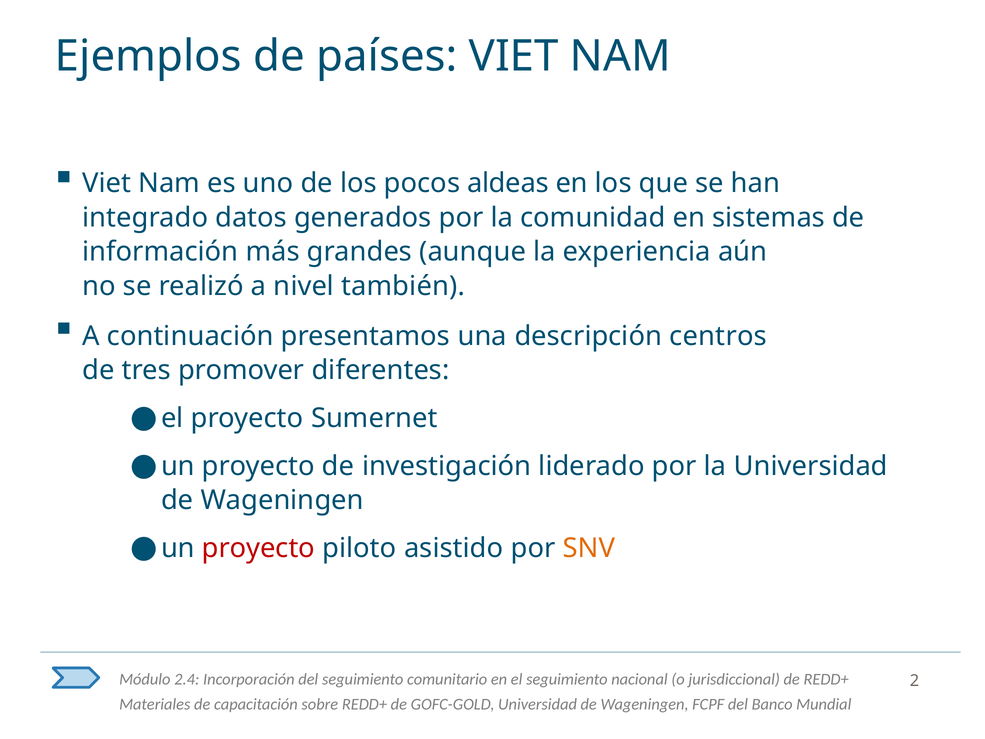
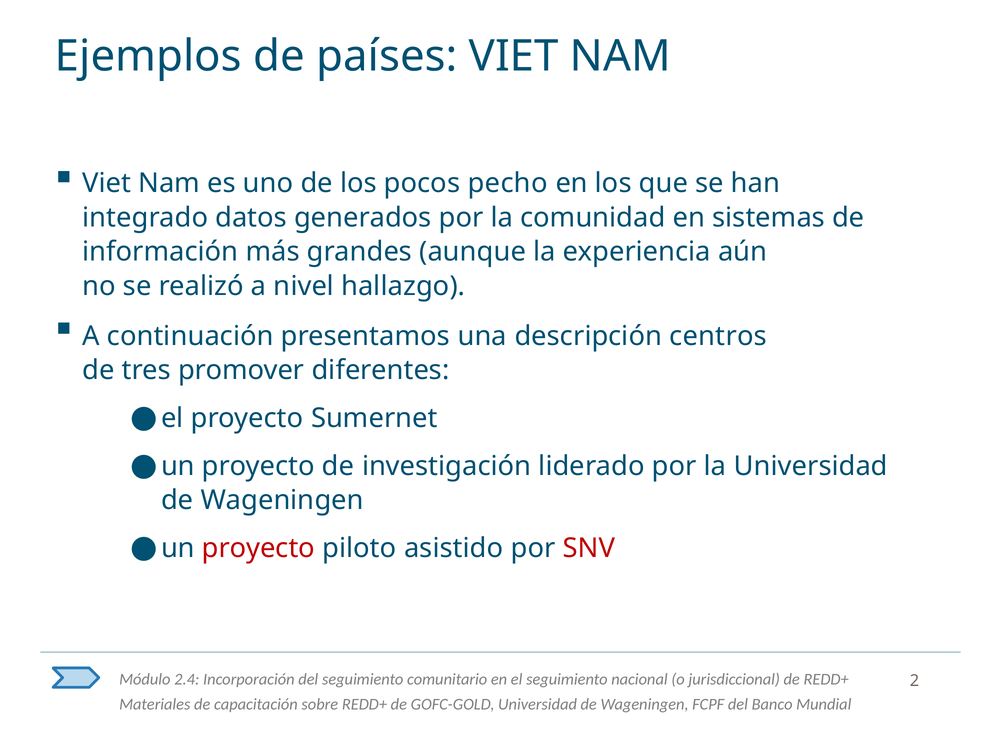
aldeas: aldeas -> pecho (508, 183)
también: también -> hallazgo (403, 286)
SNV colour: orange -> red (589, 548)
